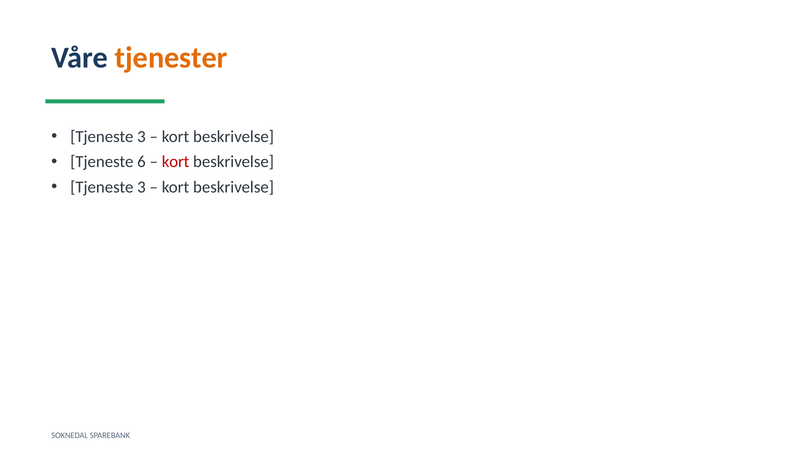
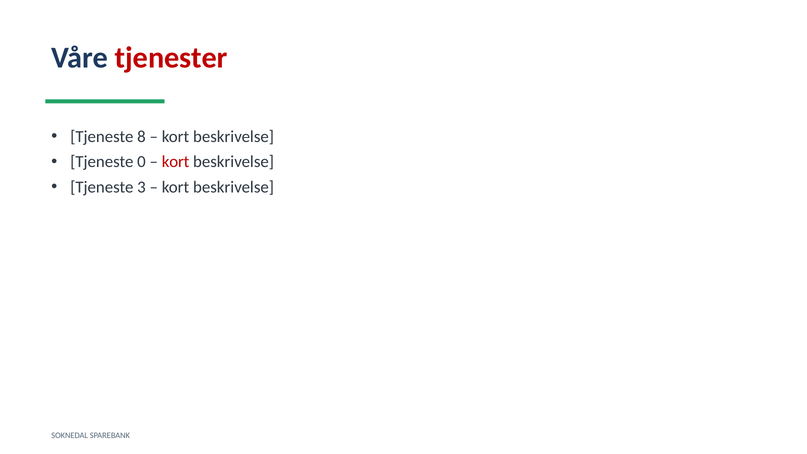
tjenester colour: orange -> red (171, 58)
3: 3 -> 8 (141, 137)
6: 6 -> 0 (141, 162)
